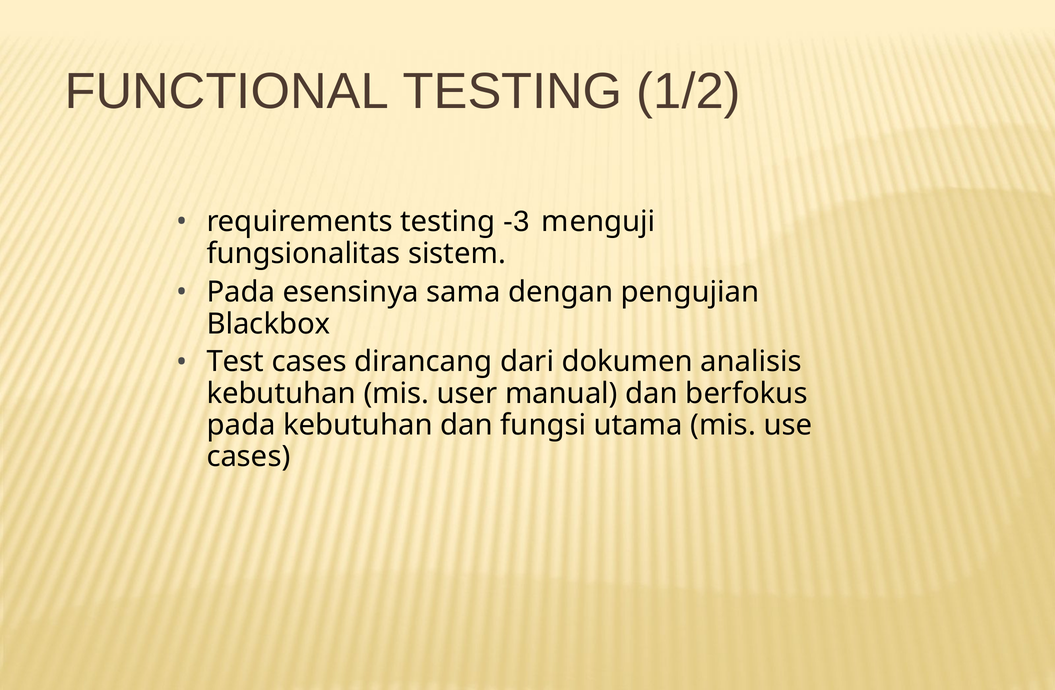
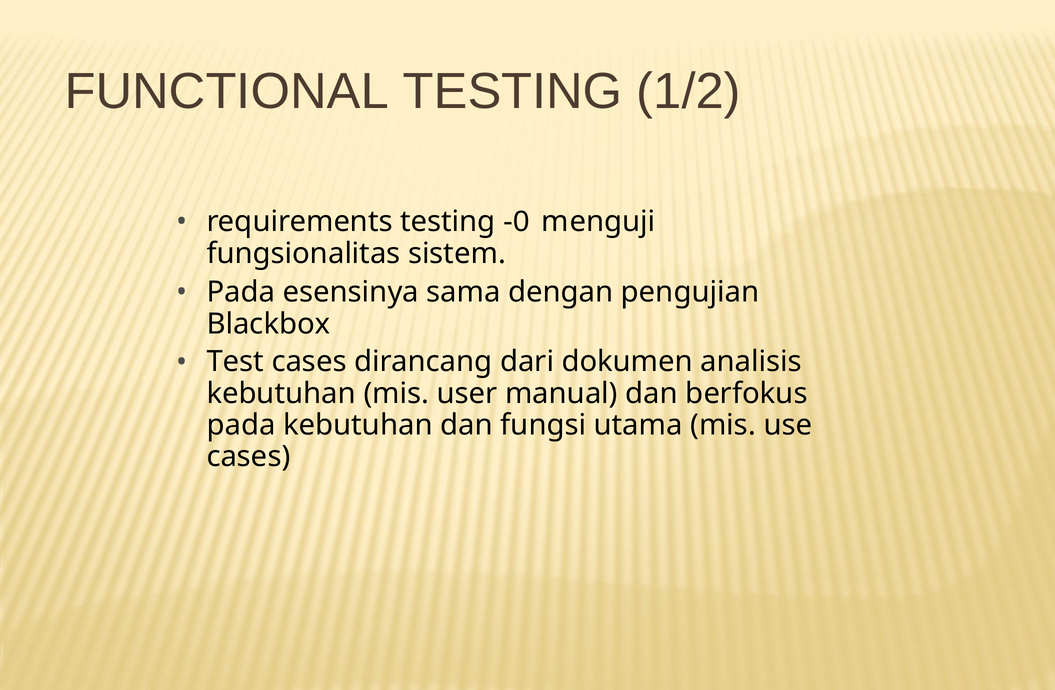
-3: -3 -> -0 (517, 222)
